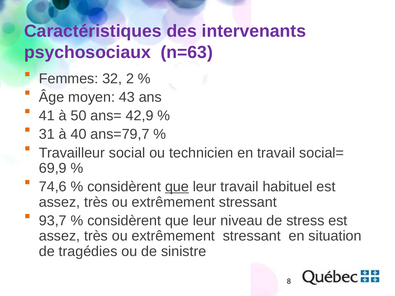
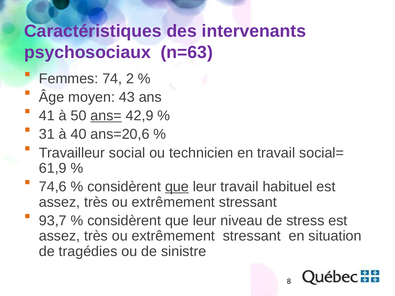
32: 32 -> 74 (112, 79)
ans= underline: none -> present (106, 116)
ans=79,7: ans=79,7 -> ans=20,6 (120, 134)
69,9: 69,9 -> 61,9 (53, 168)
